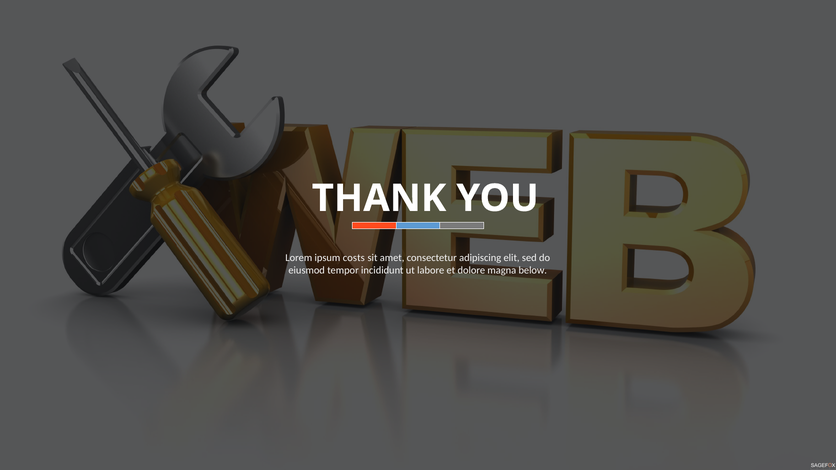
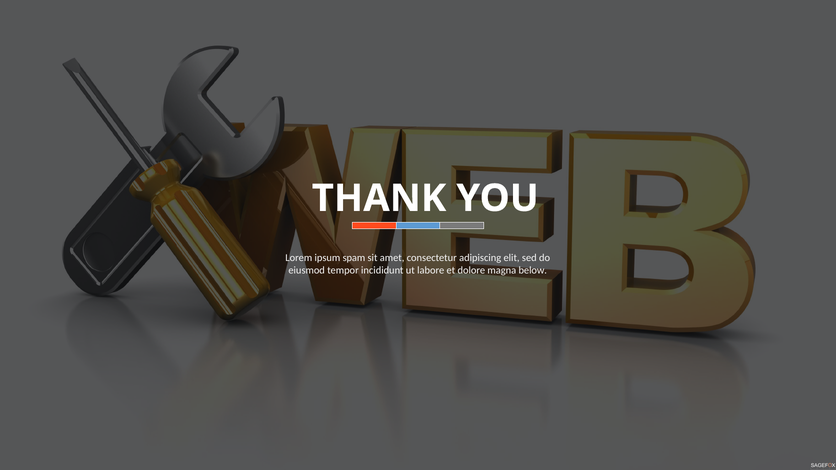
costs: costs -> spam (354, 258)
